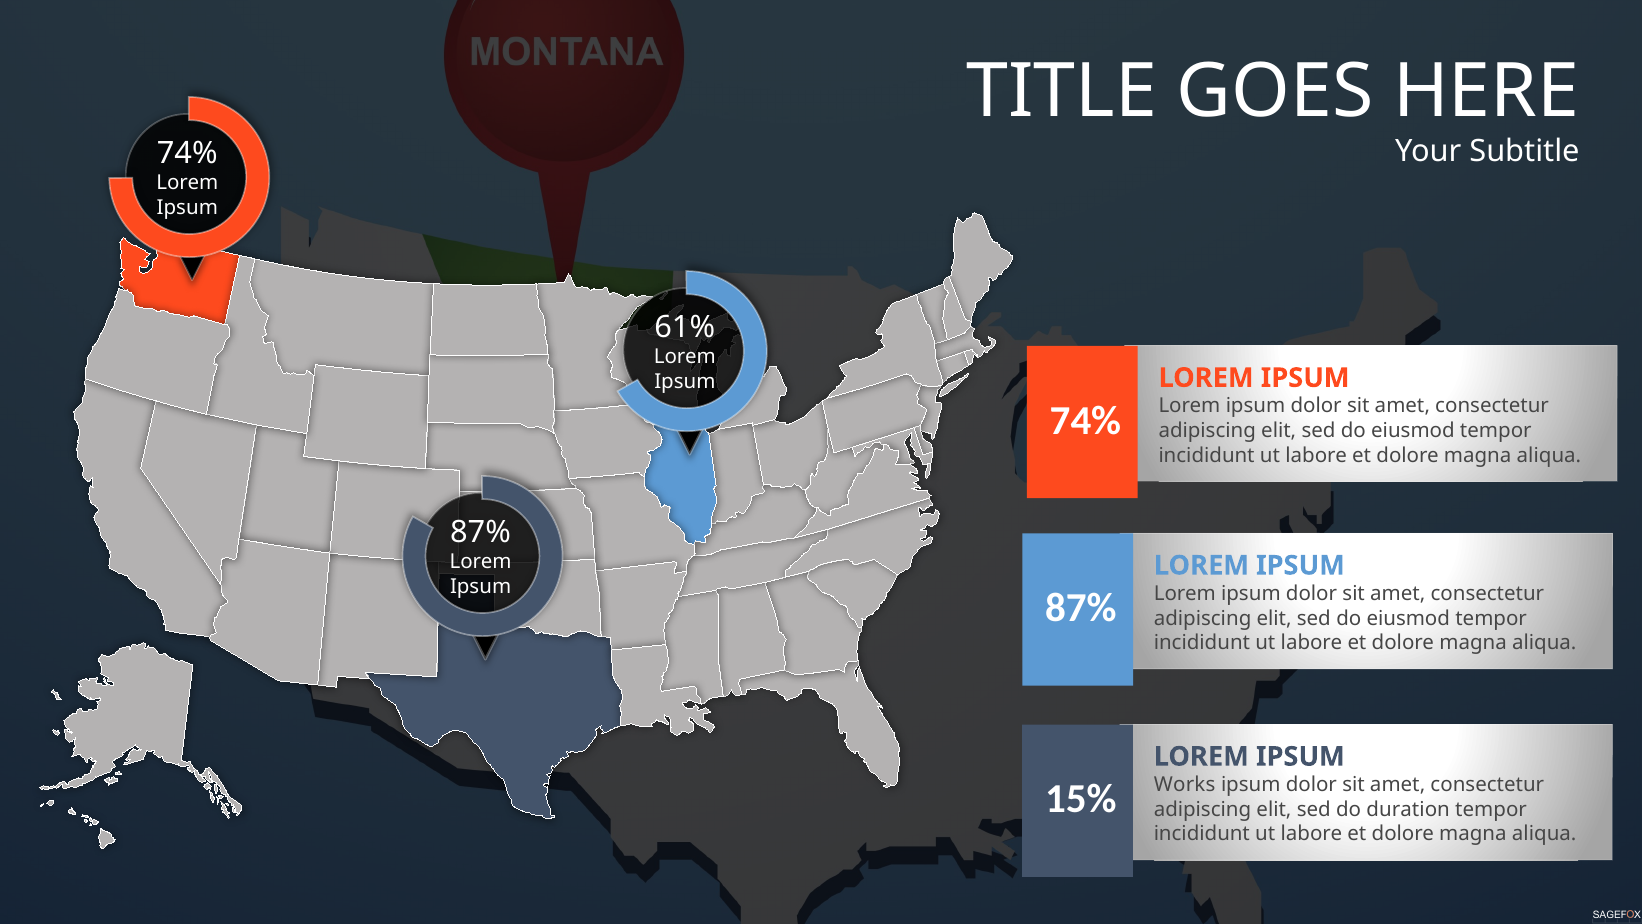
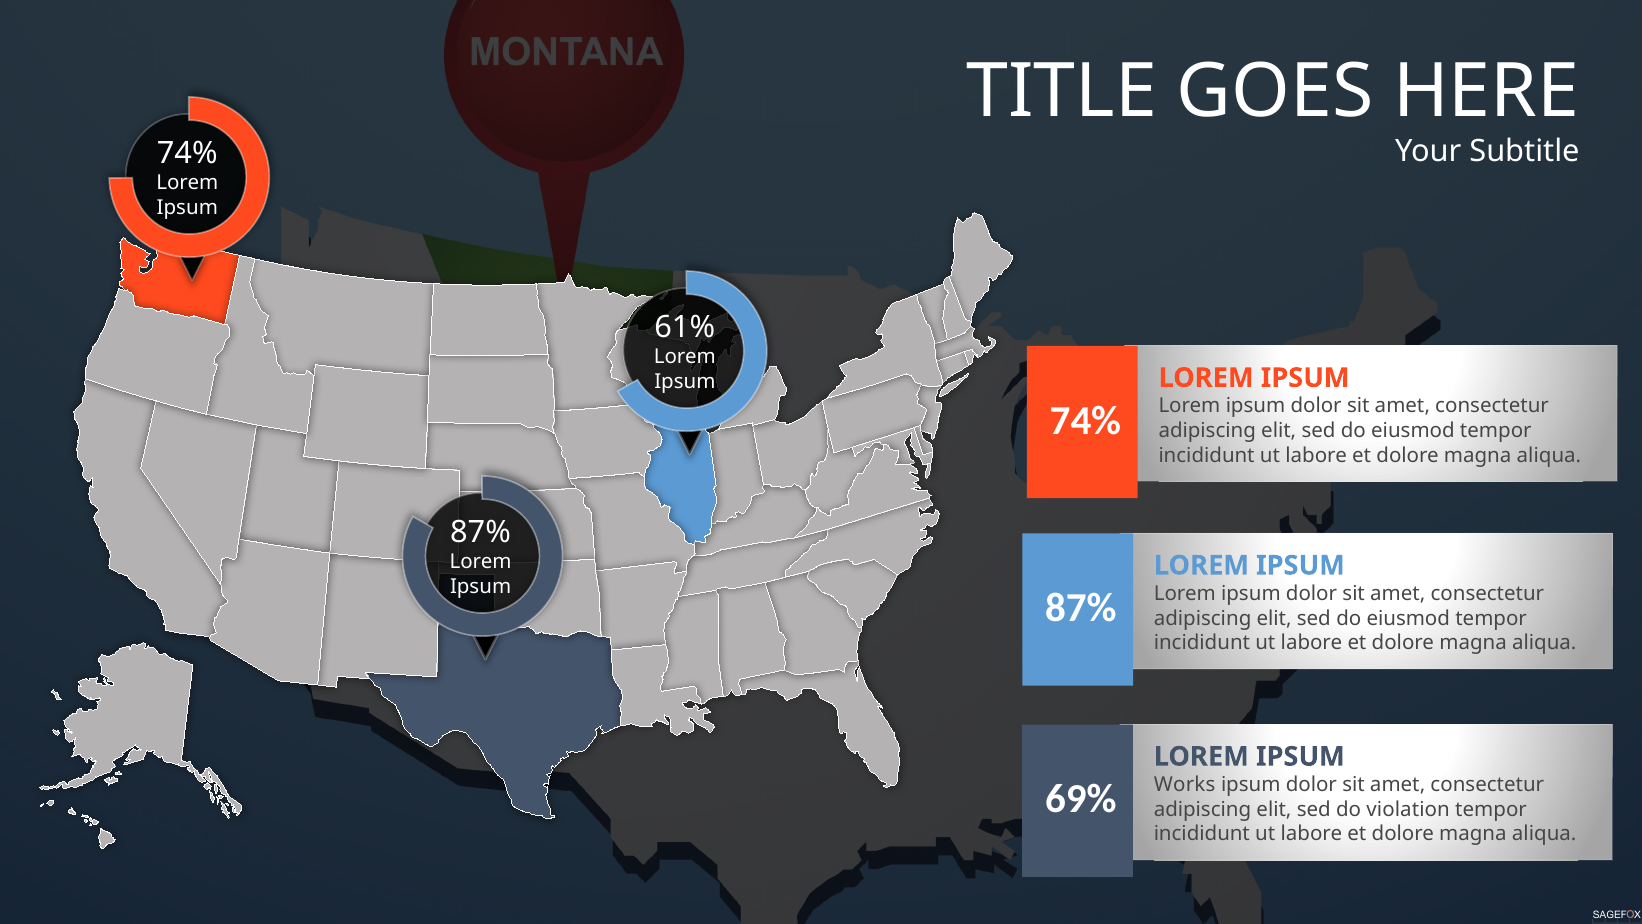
15%: 15% -> 69% (1081, 799)
duration: duration -> violation (1408, 809)
